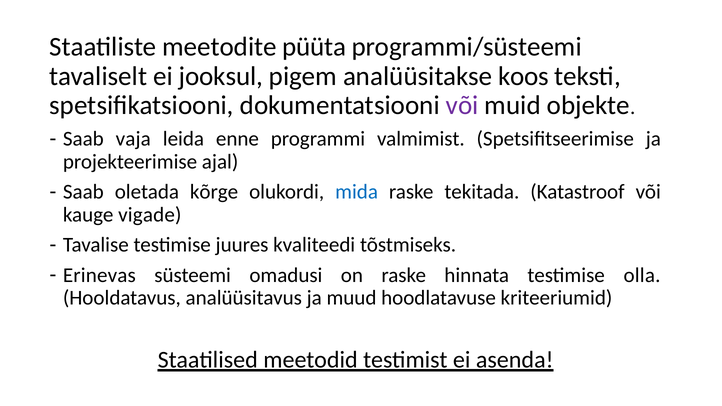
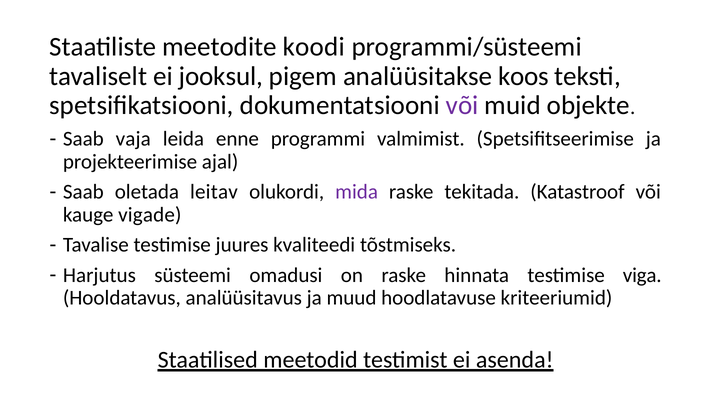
püüta: püüta -> koodi (314, 47)
kõrge: kõrge -> leitav (214, 192)
mida colour: blue -> purple (357, 192)
Erinevas: Erinevas -> Harjutus (99, 275)
olla: olla -> viga (642, 275)
